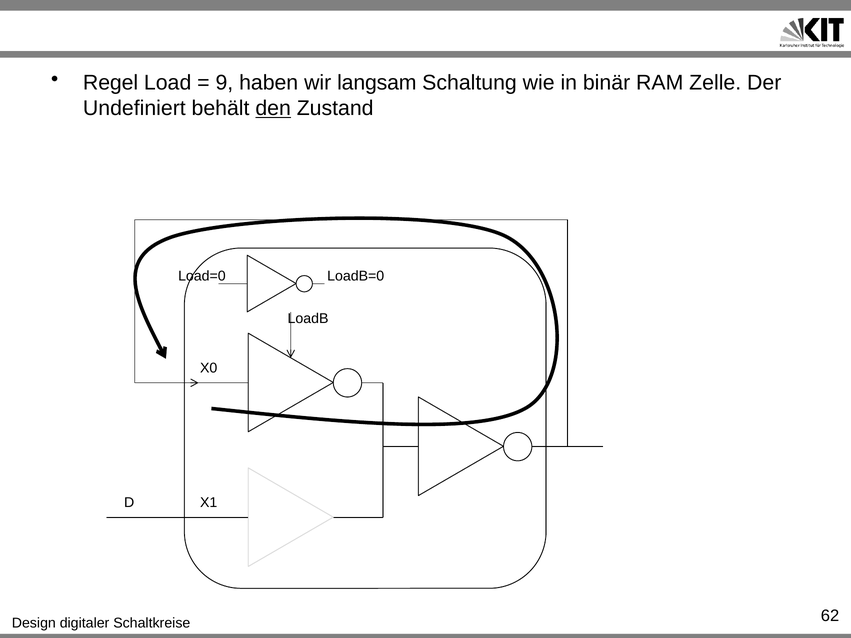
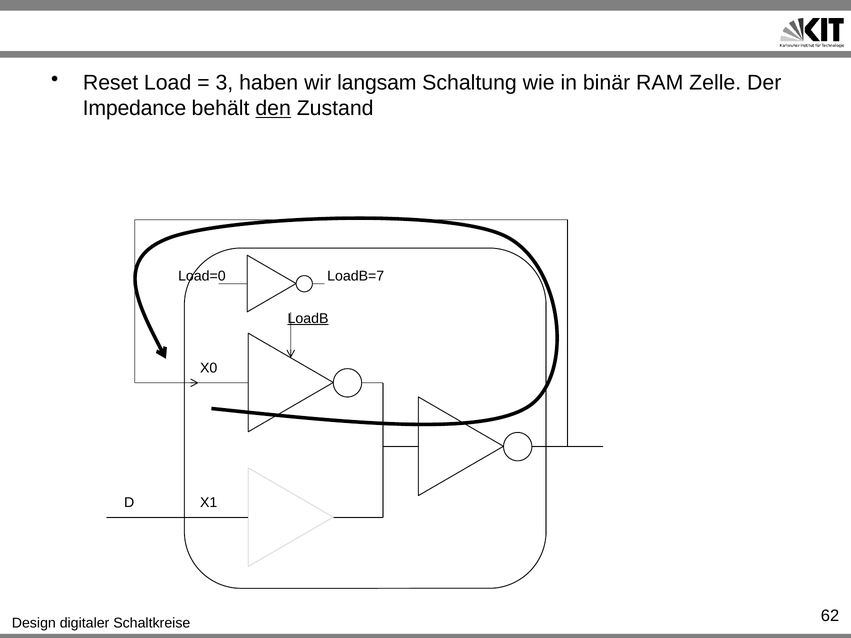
Regel: Regel -> Reset (111, 83)
9: 9 -> 3 (224, 83)
Undefiniert: Undefiniert -> Impedance (134, 108)
LoadB=0: LoadB=0 -> LoadB=7 (356, 276)
LoadB underline: none -> present (308, 319)
